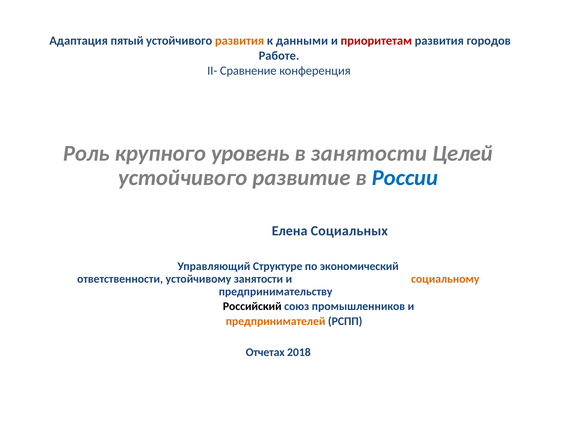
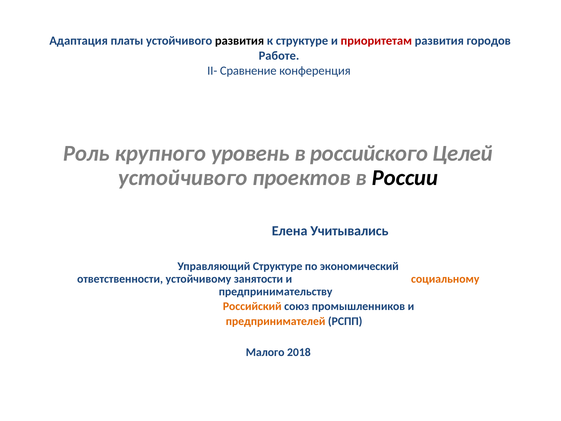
пятый: пятый -> платы (127, 41)
развития colour: orange -> black (240, 41)
к данными: данными -> структуре (302, 41)
в занятости: занятости -> российского (369, 153)
развитие: развитие -> проектов (302, 178)
России colour: blue -> black (405, 178)
Социальных: Социальных -> Учитывались (349, 231)
Российский colour: black -> orange (252, 306)
Отчетах: Отчетах -> Малого (265, 352)
